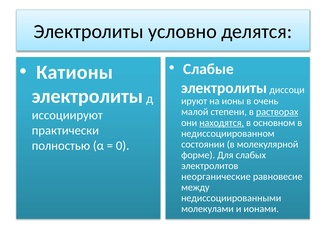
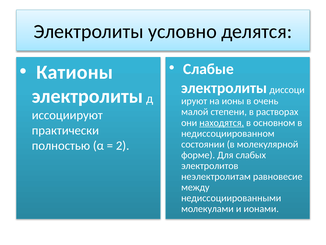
растворах underline: present -> none (277, 112)
0: 0 -> 2 (123, 145)
неорганические: неорганические -> неэлектролитам (216, 176)
